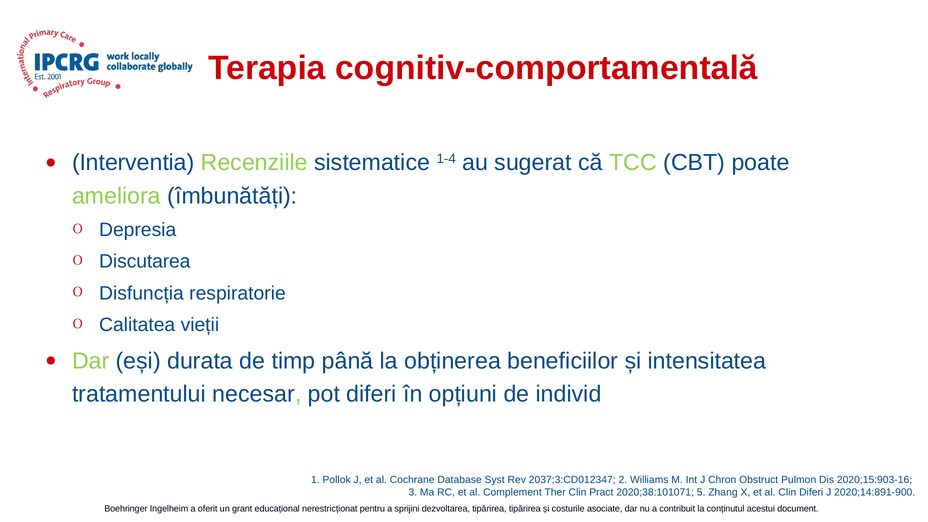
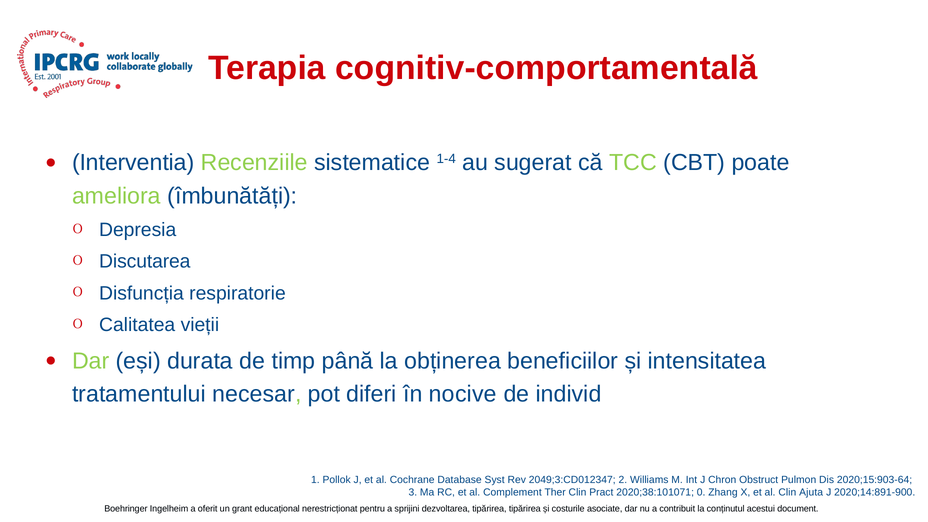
opțiuni: opțiuni -> nocive (463, 394)
2037;3:CD012347: 2037;3:CD012347 -> 2049;3:CD012347 (572, 480)
2020;15:903-16: 2020;15:903-16 -> 2020;15:903-64 (875, 480)
5: 5 -> 0 (701, 492)
Clin Diferi: Diferi -> Ajuta (811, 492)
